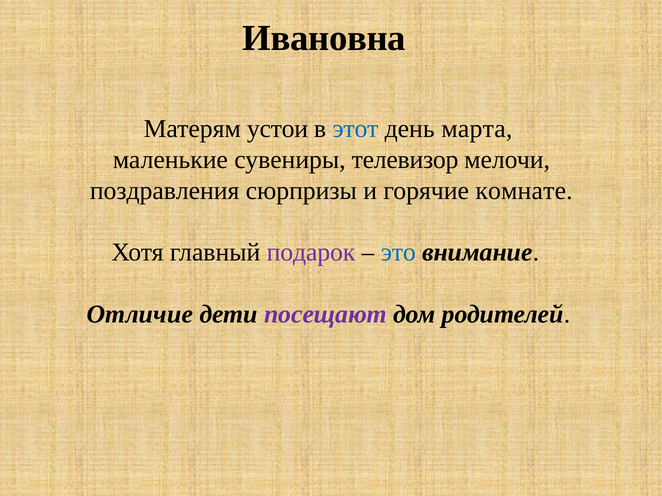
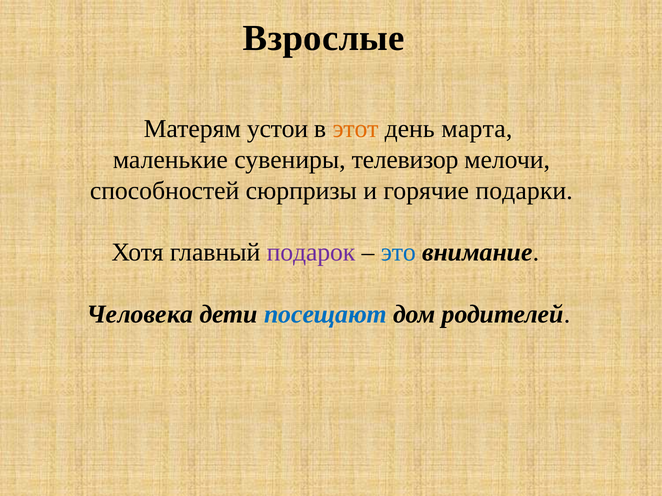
Ивановна: Ивановна -> Взрослые (324, 38)
этот colour: blue -> orange (356, 129)
поздравления: поздравления -> способностей (165, 191)
комнате: комнате -> подарки (524, 191)
Отличие: Отличие -> Человека (140, 314)
посещают colour: purple -> blue (325, 314)
